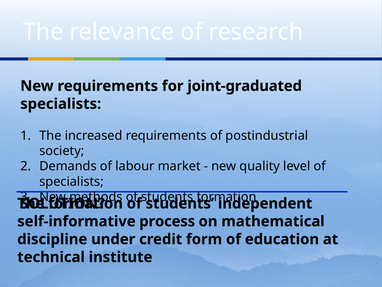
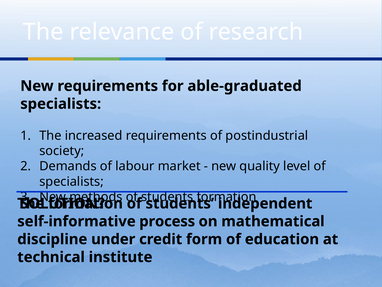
joint-graduated: joint-graduated -> able-graduated (245, 86)
